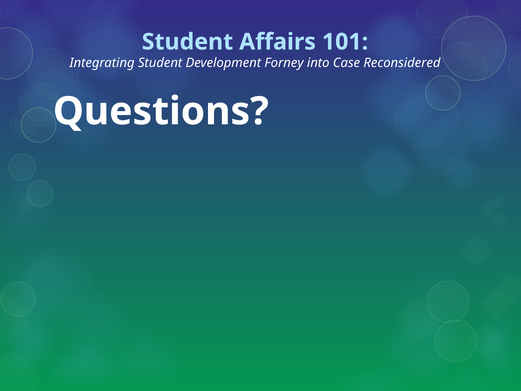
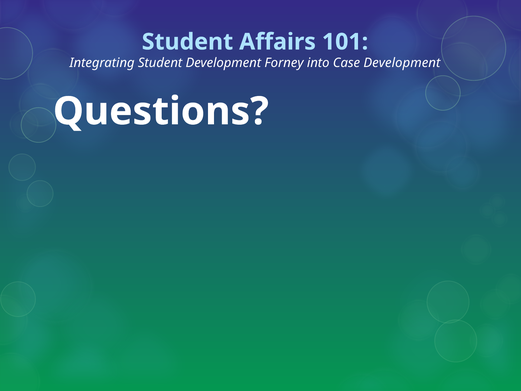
Case Reconsidered: Reconsidered -> Development (402, 63)
